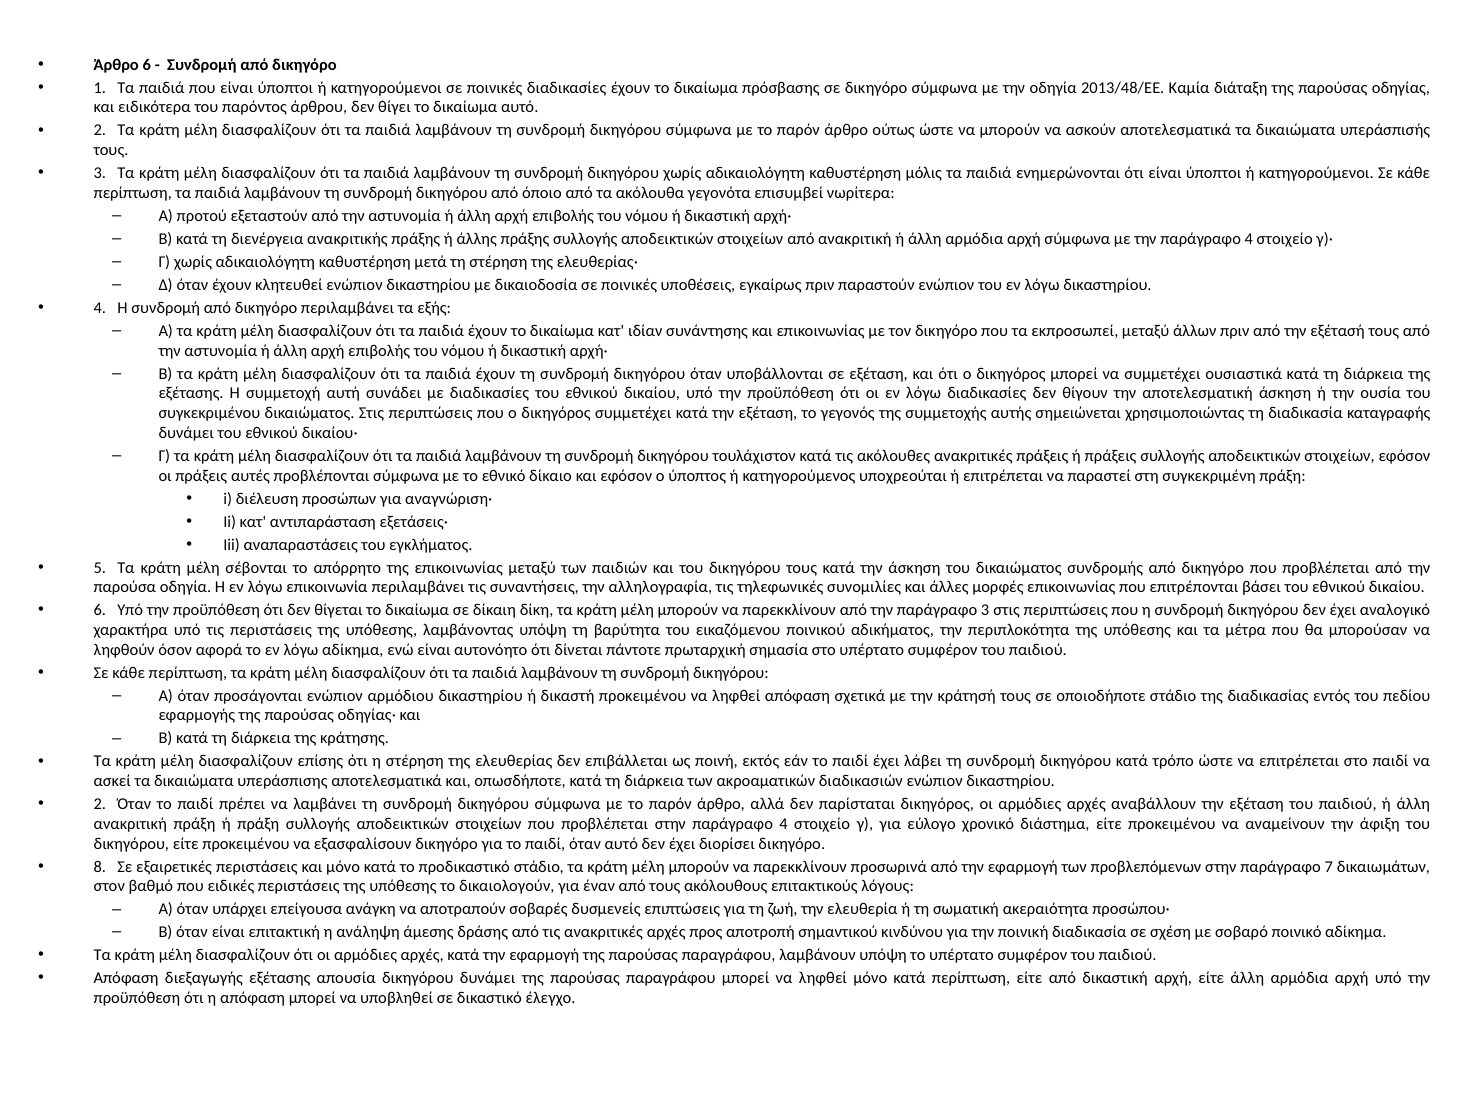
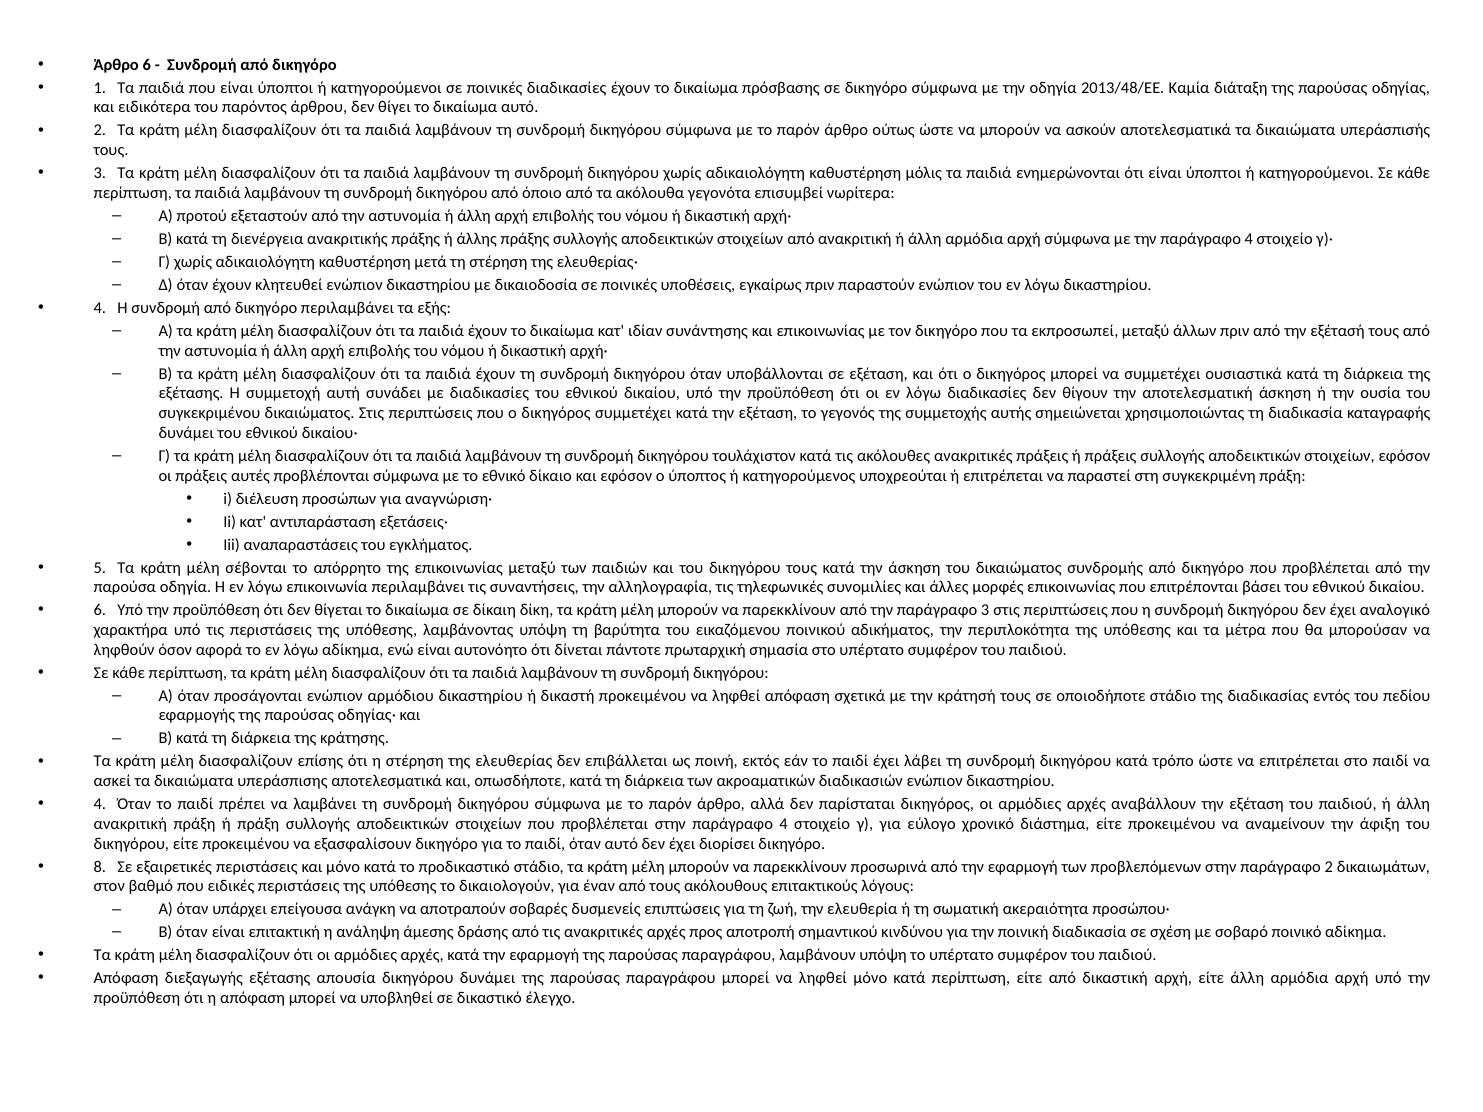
2: 2 -> 4 (100, 804)
παράγραφο 7: 7 -> 2 (1329, 867)
